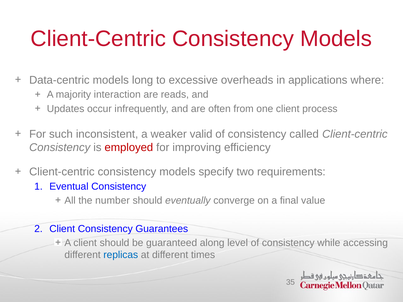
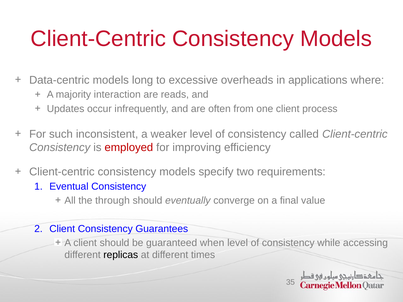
weaker valid: valid -> level (201, 134)
number: number -> through (113, 201)
along: along -> when (212, 243)
replicas colour: blue -> black (121, 255)
